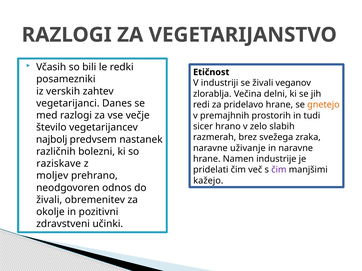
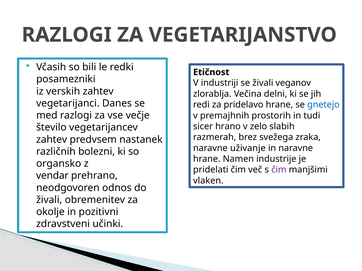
gnetejo colour: orange -> blue (323, 105)
najbolj: najbolj -> zahtev (52, 140)
raziskave: raziskave -> organsko (59, 164)
moljev: moljev -> vendar (52, 176)
kažejo: kažejo -> vlaken (208, 181)
